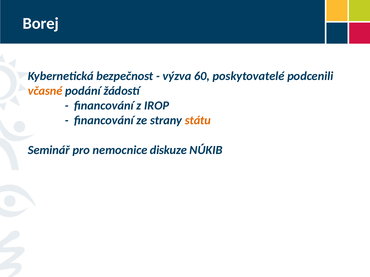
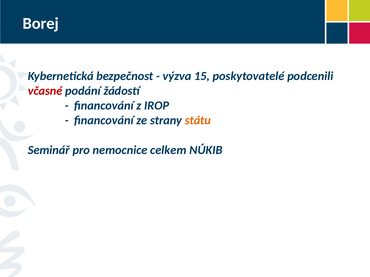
60: 60 -> 15 (202, 76)
včasné colour: orange -> red (45, 91)
diskuze: diskuze -> celkem (168, 150)
